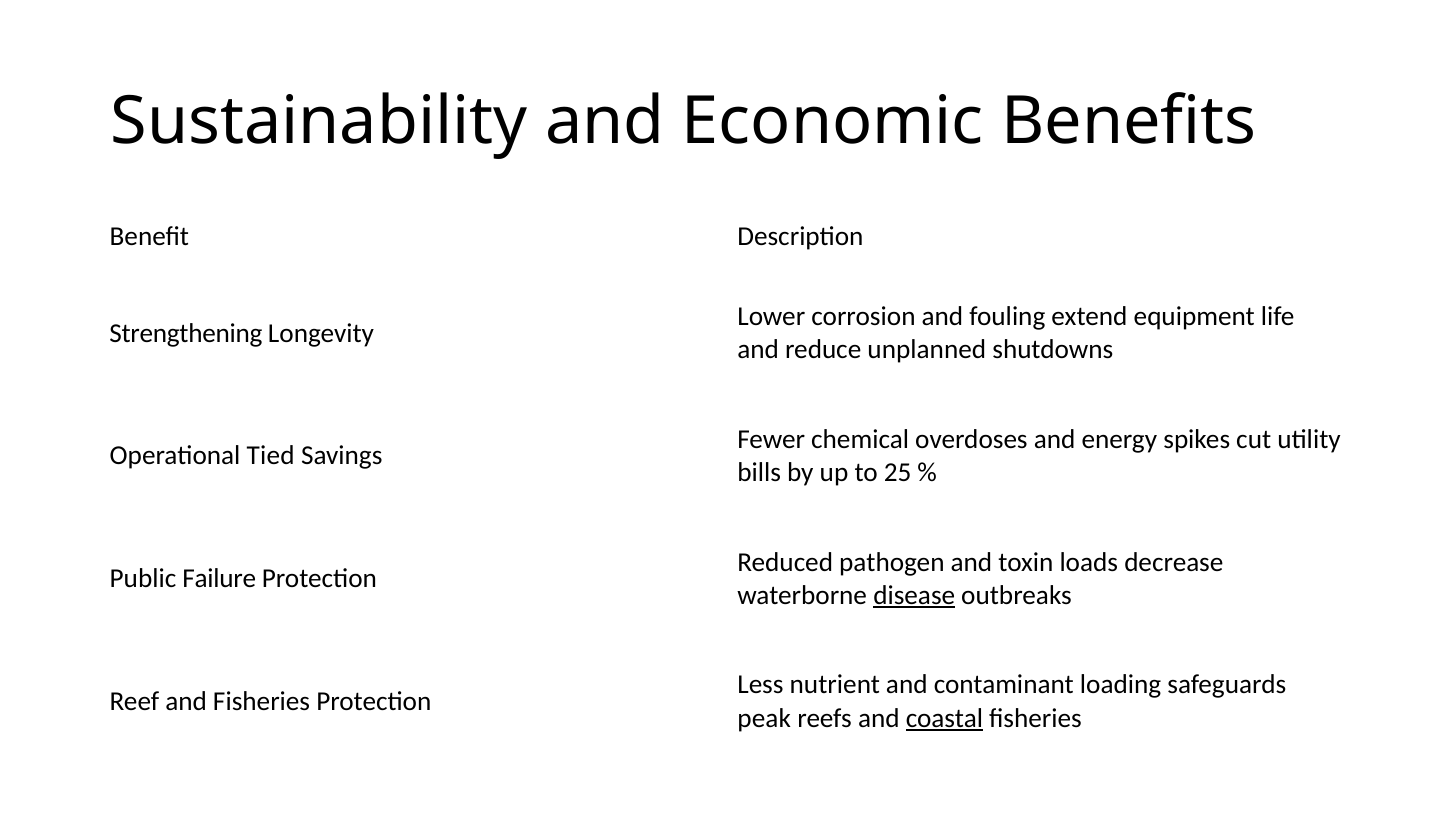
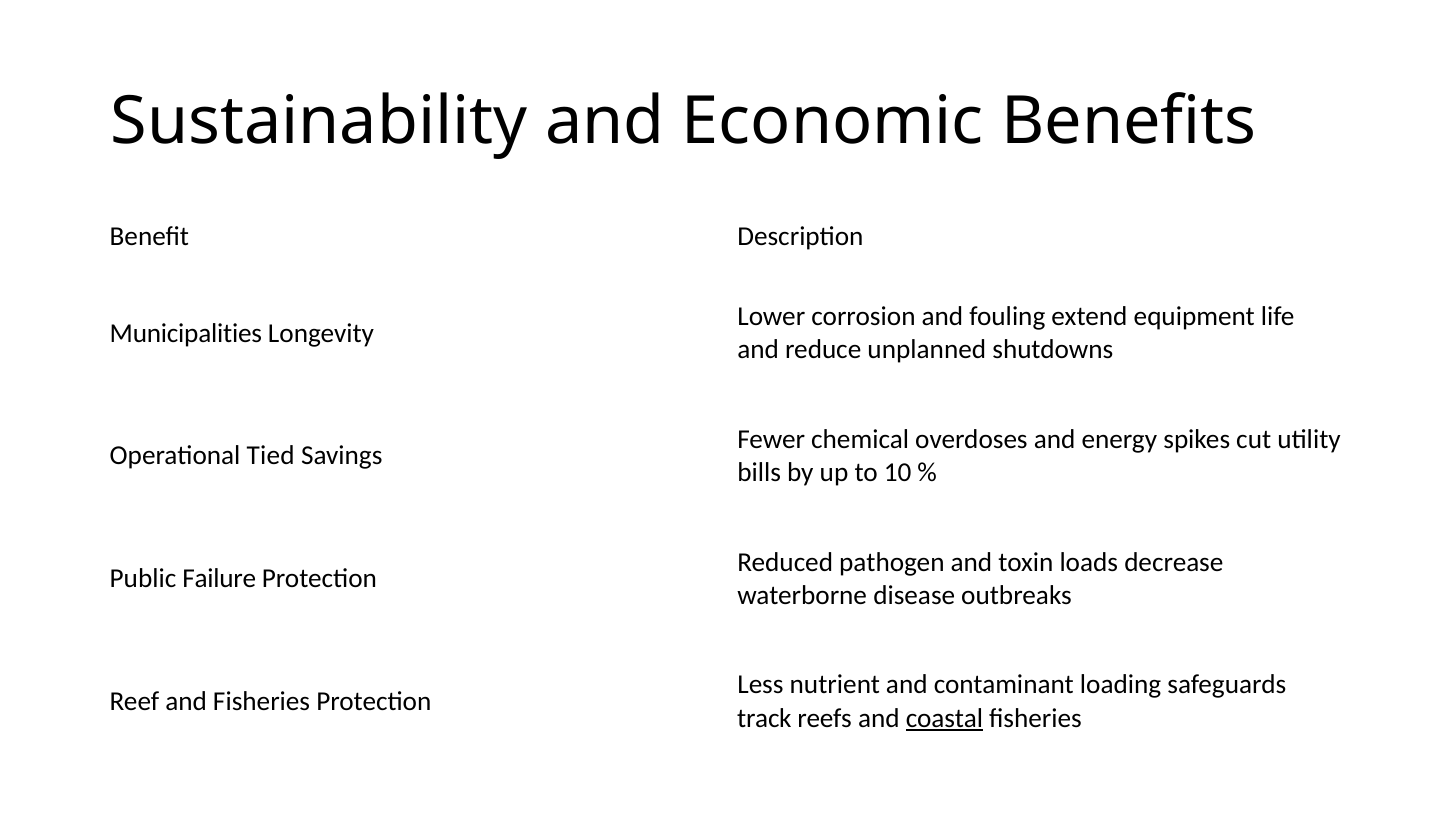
Strengthening: Strengthening -> Municipalities (186, 333)
25: 25 -> 10 (898, 473)
disease underline: present -> none (914, 596)
peak: peak -> track (764, 718)
